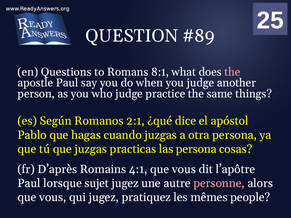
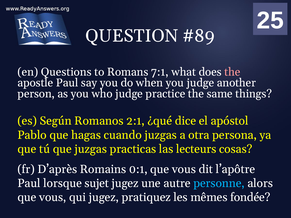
8:1: 8:1 -> 7:1 (160, 72)
las persona: persona -> lecteurs (196, 149)
4:1: 4:1 -> 0:1 (138, 169)
personne colour: pink -> light blue (219, 183)
people: people -> fondée (250, 197)
